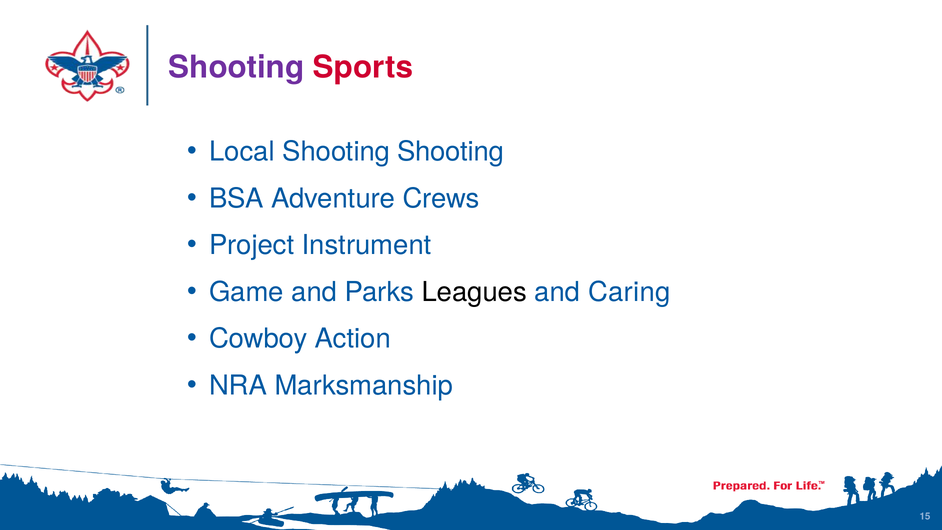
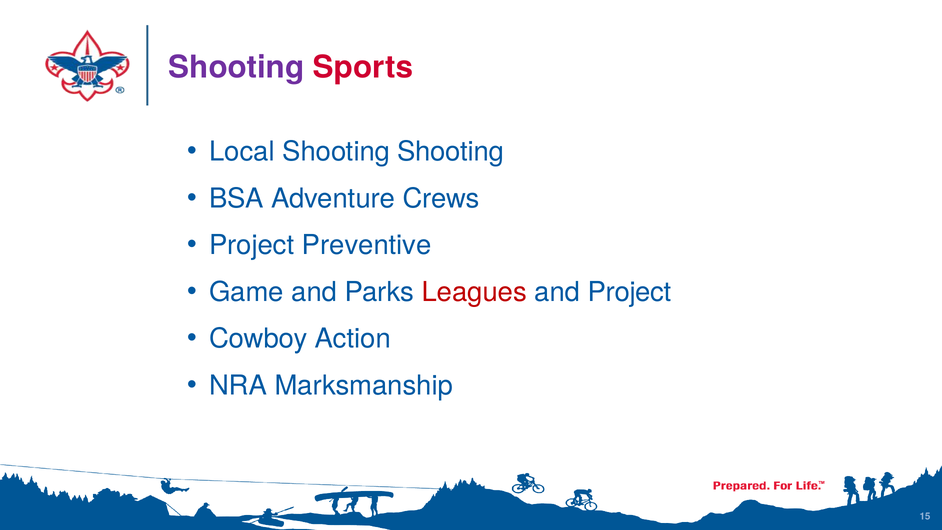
Instrument: Instrument -> Preventive (367, 245)
Leagues colour: black -> red (474, 292)
and Caring: Caring -> Project (630, 292)
